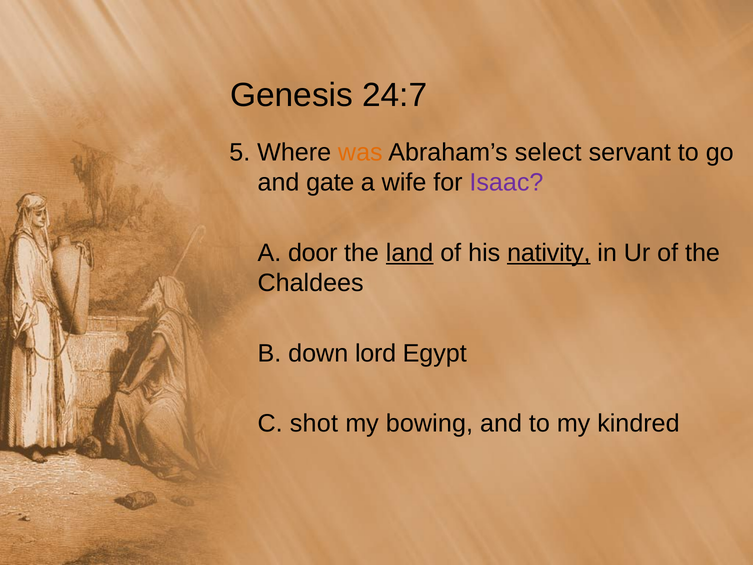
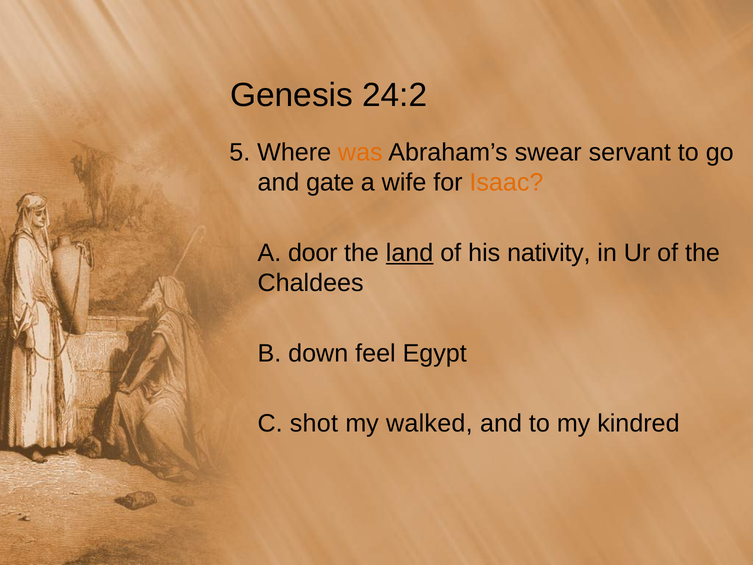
24:7: 24:7 -> 24:2 (395, 95)
select: select -> swear (548, 152)
Isaac colour: purple -> orange (506, 182)
nativity underline: present -> none (549, 253)
lord: lord -> feel (375, 353)
bowing: bowing -> walked (429, 423)
